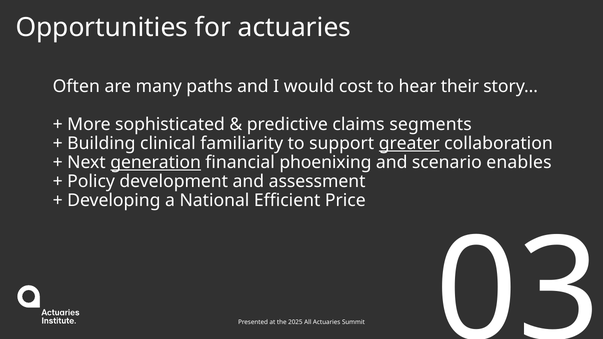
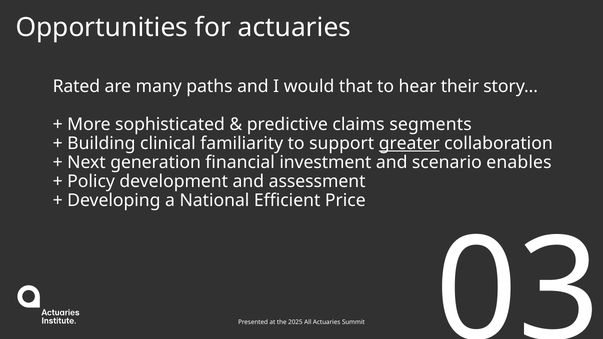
Often: Often -> Rated (76, 87)
cost: cost -> that (356, 87)
generation underline: present -> none (156, 163)
phoenixing: phoenixing -> investment (325, 163)
